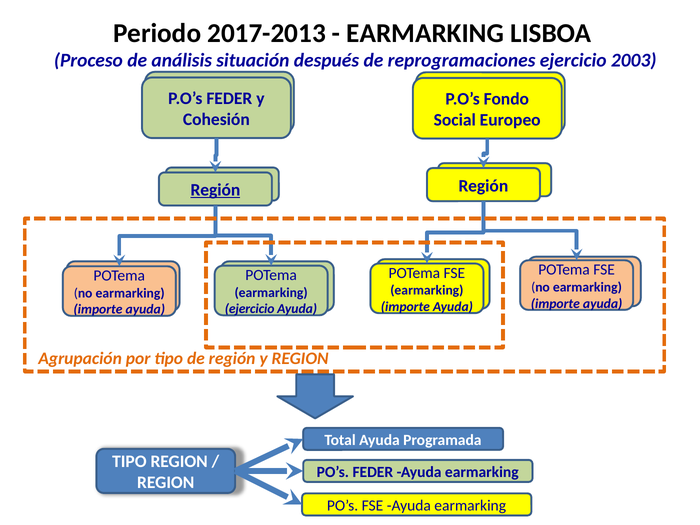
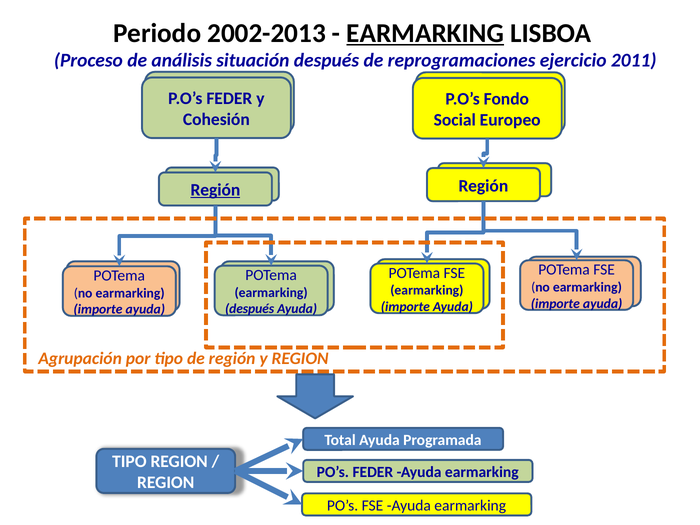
2017-2013: 2017-2013 -> 2002-2013 (267, 33)
EARMARKING underline: none -> present (425, 33)
2003: 2003 -> 2011 (634, 60)
ejercicio: ejercicio -> después (250, 309)
